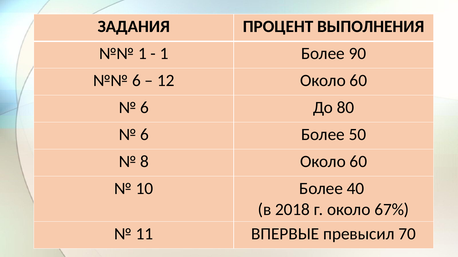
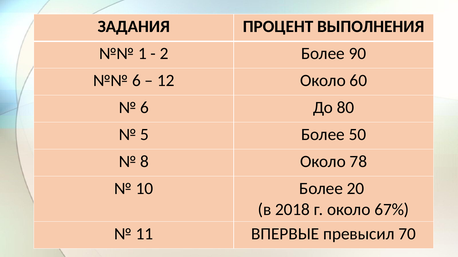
1: 1 -> 2 (164, 54)
6: 6 -> 5 (145, 135)
8 Около 60: 60 -> 78 (358, 162)
40: 40 -> 20 (355, 189)
